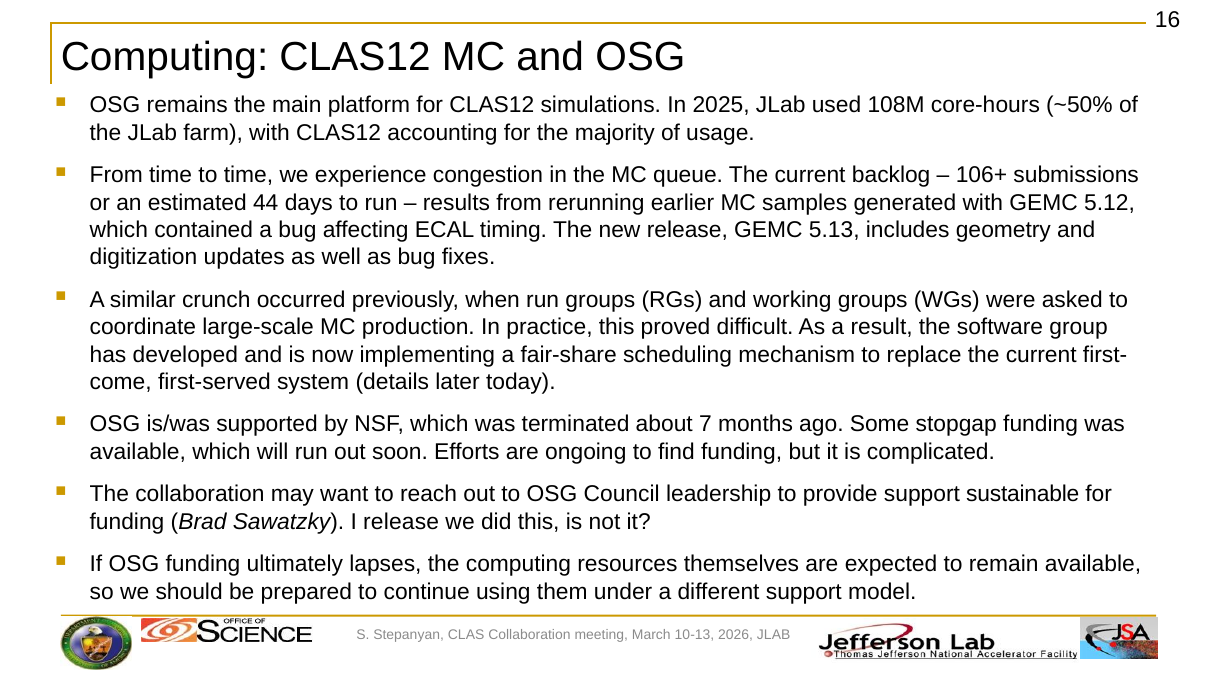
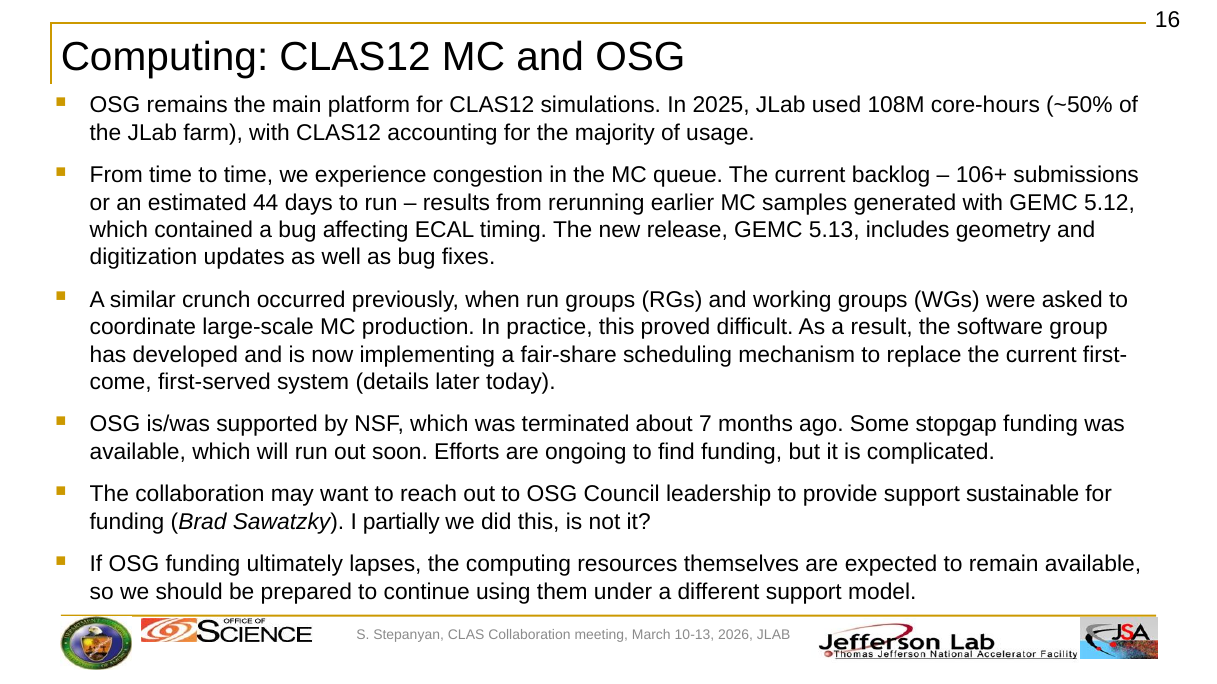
I release: release -> partially (401, 522)
